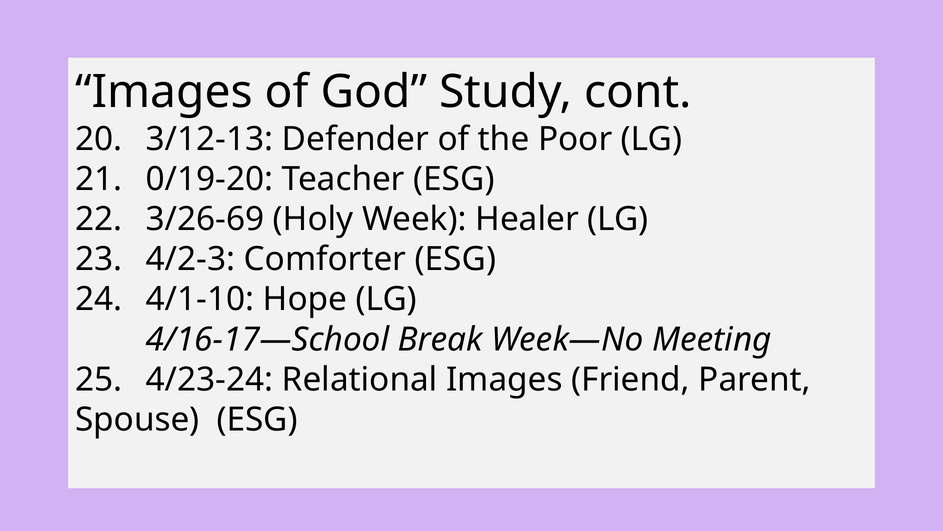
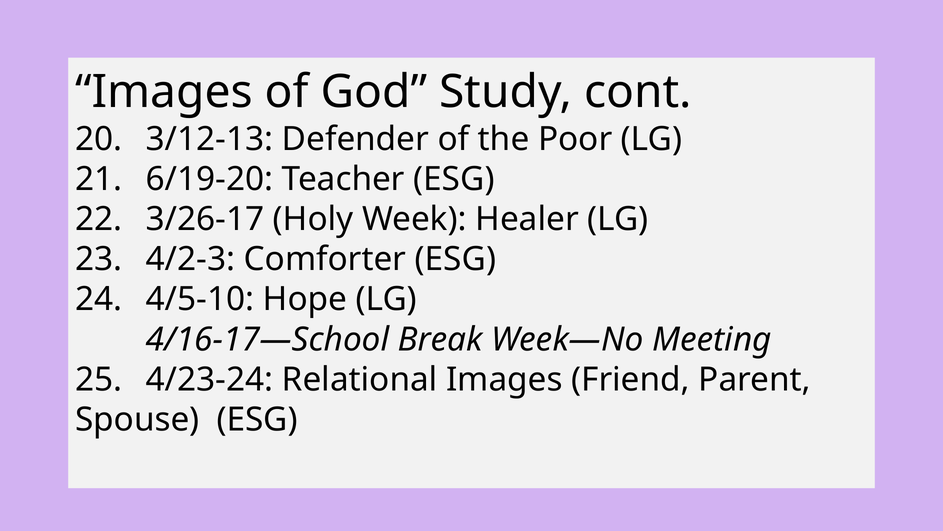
0/19-20: 0/19-20 -> 6/19-20 (210, 179)
3/26-69: 3/26-69 -> 3/26-17 (205, 219)
4/1-10: 4/1-10 -> 4/5-10 (200, 299)
